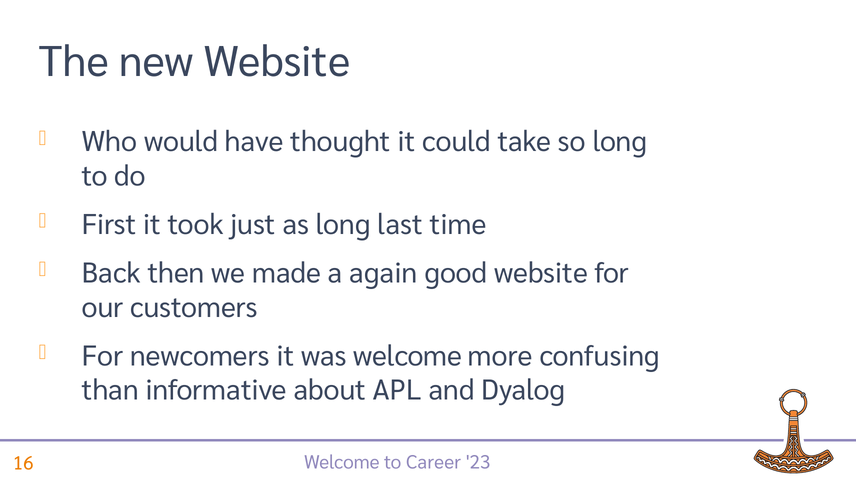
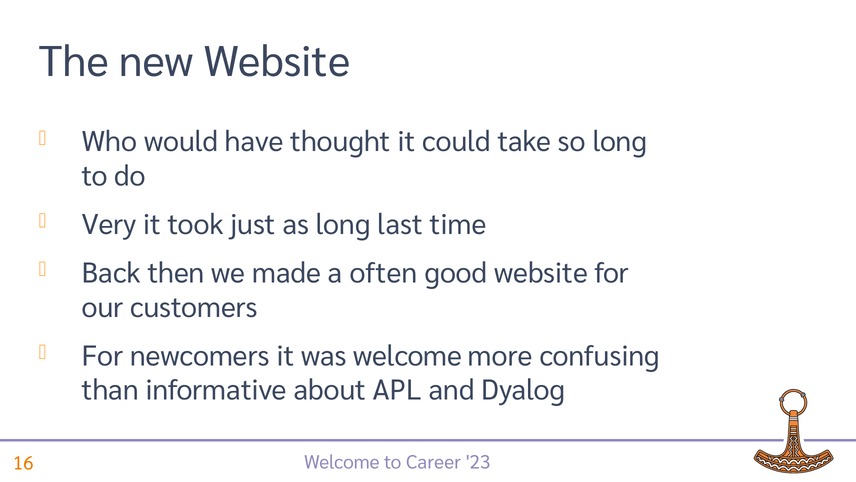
First: First -> Very (109, 225)
again: again -> often (383, 273)
